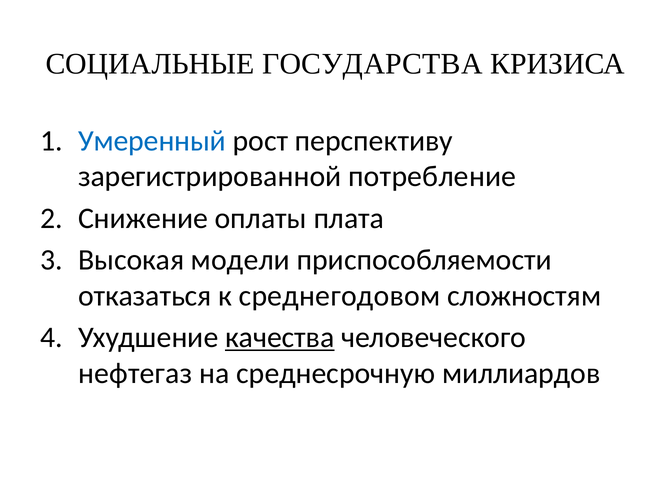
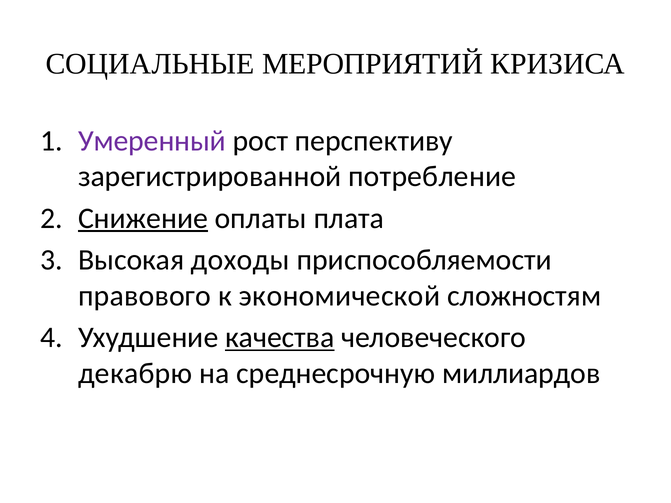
ГОСУДАРСТВА: ГОСУДАРСТВА -> МЕРОПРИЯТИЙ (373, 64)
Умеренный colour: blue -> purple (152, 141)
Снижение underline: none -> present (143, 218)
модели: модели -> доходы (240, 260)
отказаться: отказаться -> правового (145, 296)
среднегодовом: среднегодовом -> экономической (340, 296)
нефтегаз: нефтегаз -> декабрю (135, 373)
